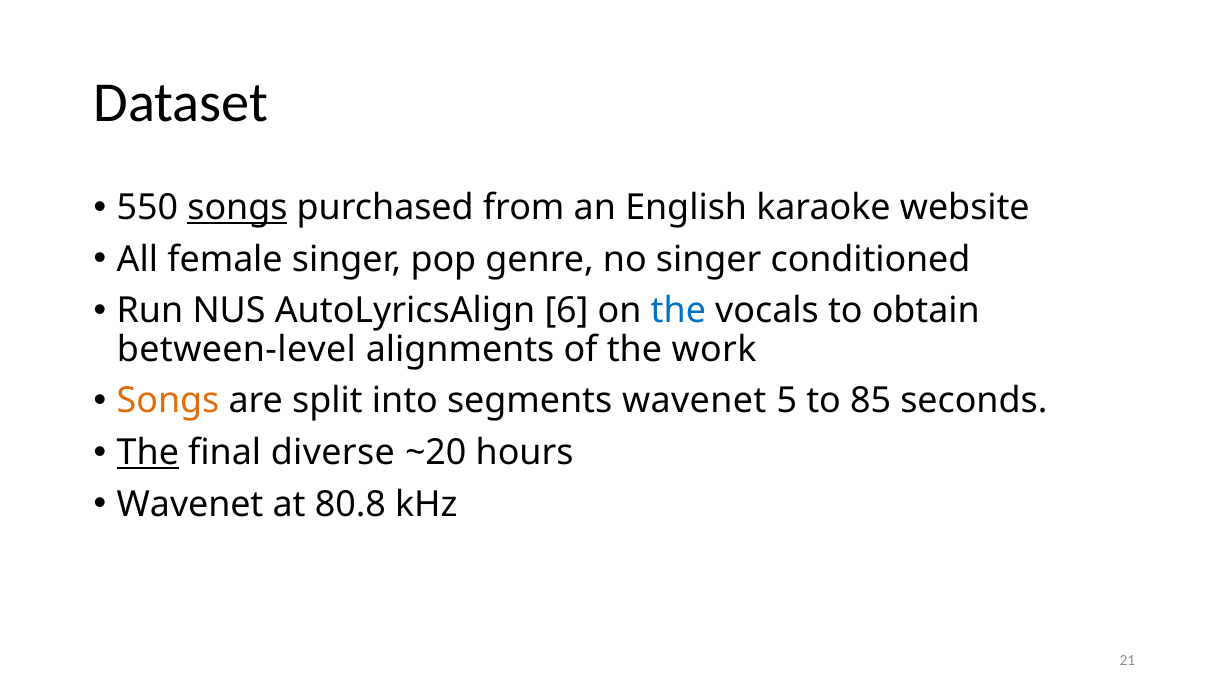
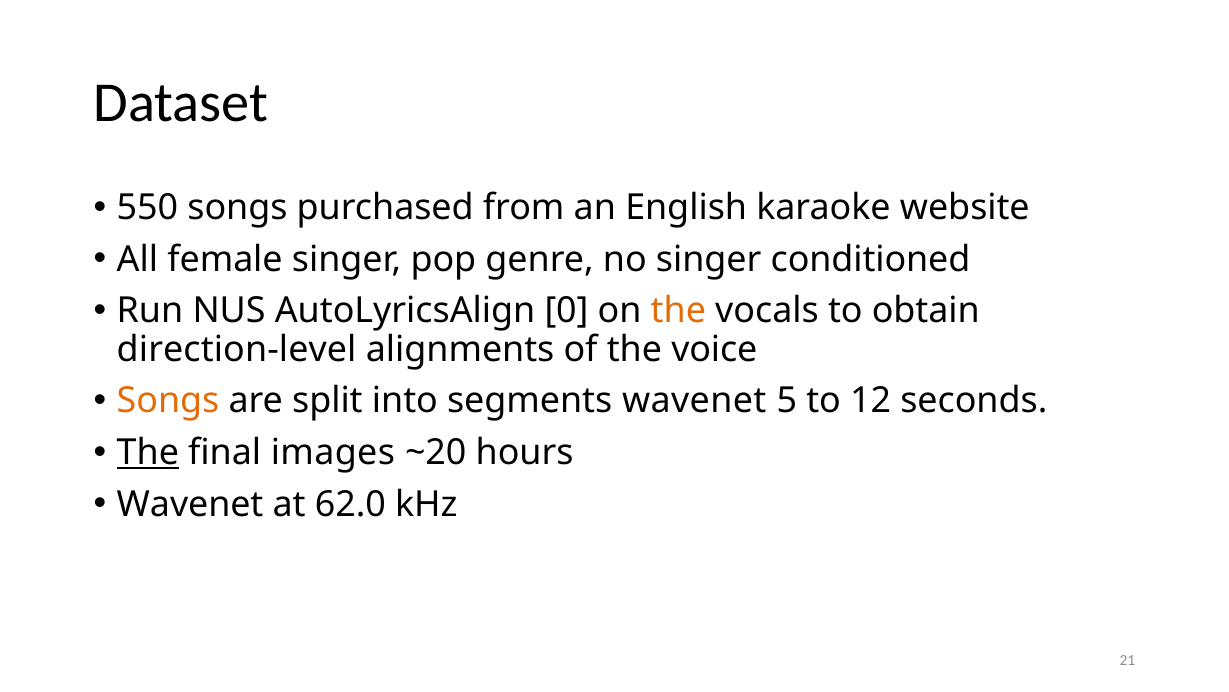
songs underline: present -> none (237, 208)
6: 6 -> 0 (566, 311)
the colour: blue -> orange (678, 311)
between-level: between-level -> direction-level (237, 349)
work: work -> voice (714, 349)
85: 85 -> 12 (871, 401)
diverse: diverse -> images (333, 452)
80.8: 80.8 -> 62.0 (350, 504)
